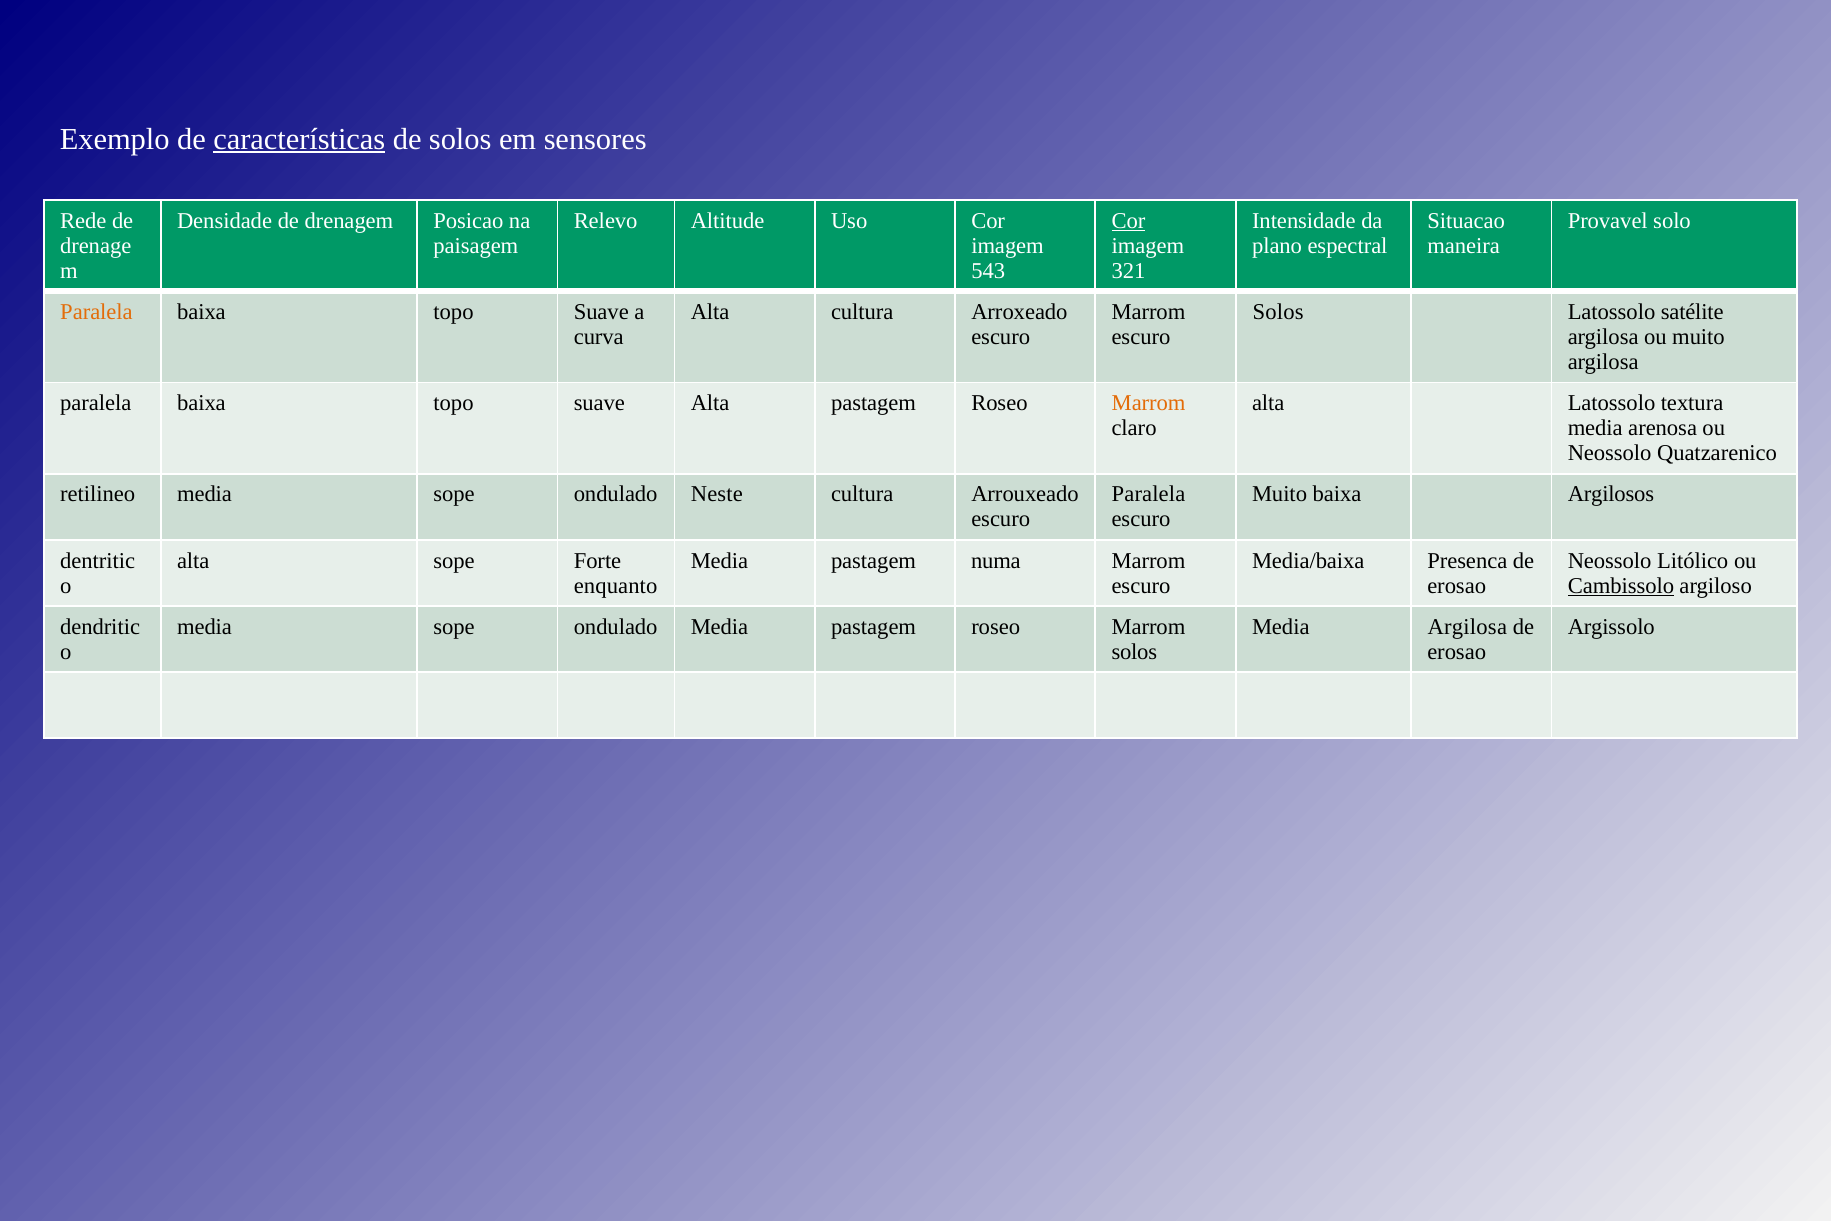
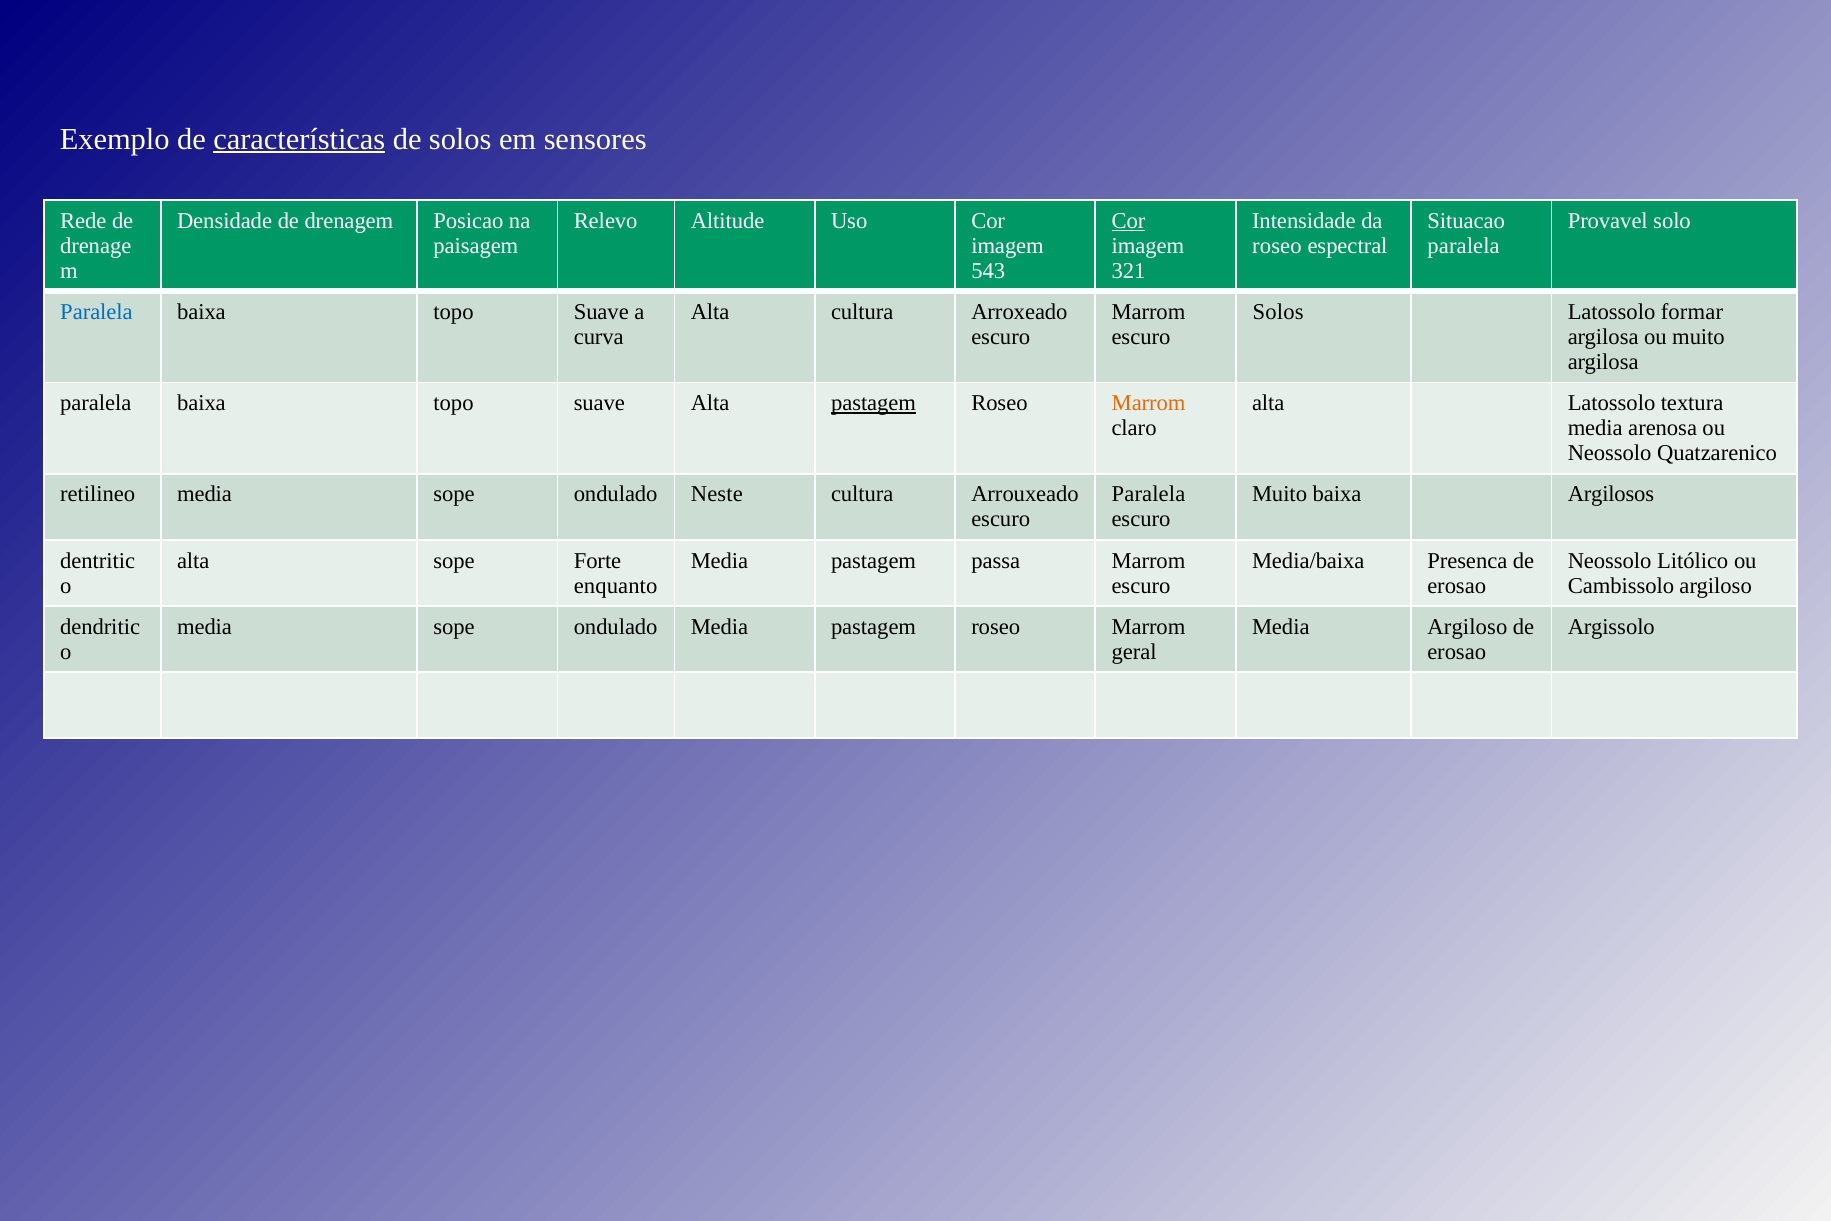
plano: plano -> roseo (1277, 246)
maneira: maneira -> paralela (1464, 246)
Paralela colour: orange -> blue (96, 312)
satélite: satélite -> formar (1692, 312)
pastagem underline: none -> present (874, 403)
numa: numa -> passa (996, 560)
Cambissolo underline: present -> none (1621, 585)
Media Argilosa: Argilosa -> Argiloso (1467, 627)
solos: solos -> geral (1134, 652)
